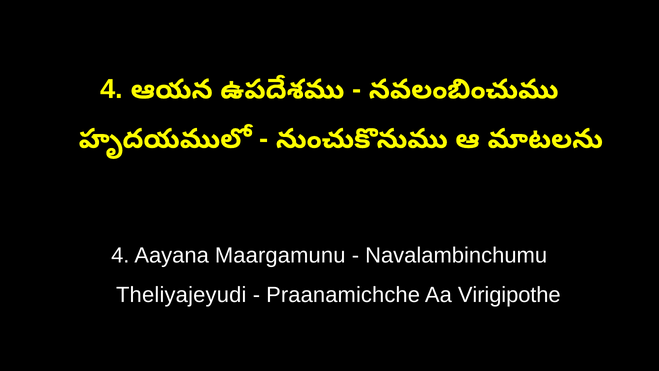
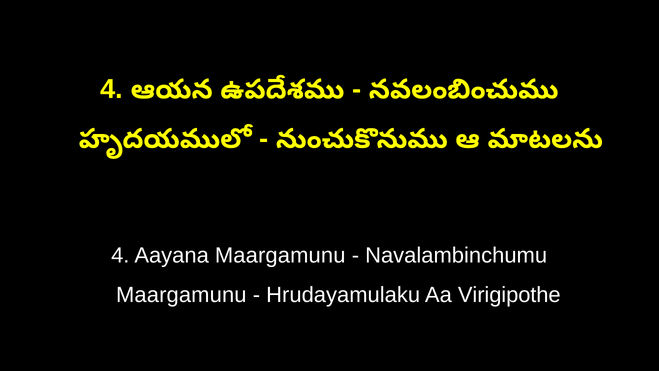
Theliyajeyudi: Theliyajeyudi -> Maargamunu (181, 295)
Praanamichche: Praanamichche -> Hrudayamulaku (343, 295)
